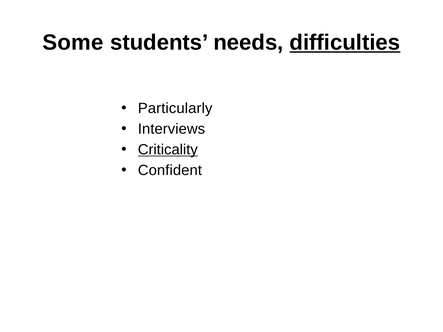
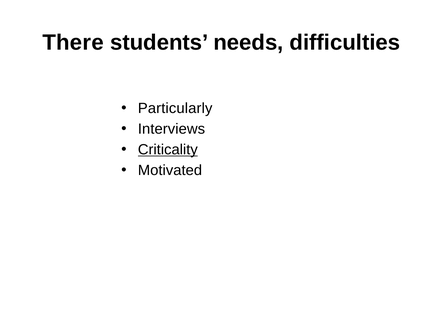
Some: Some -> There (73, 43)
difficulties underline: present -> none (345, 43)
Confident: Confident -> Motivated (170, 170)
